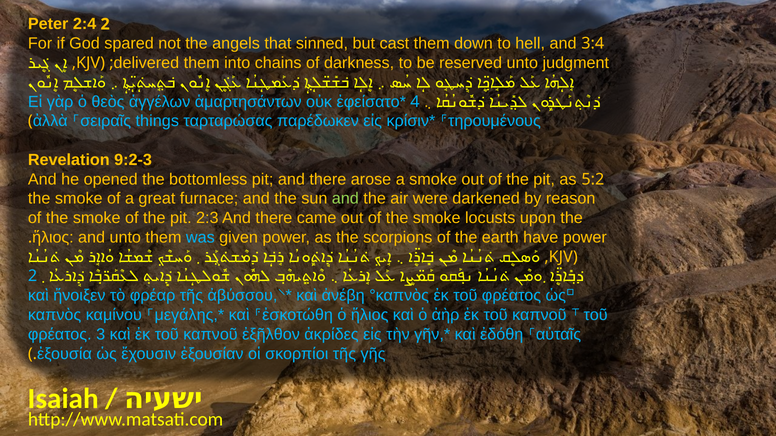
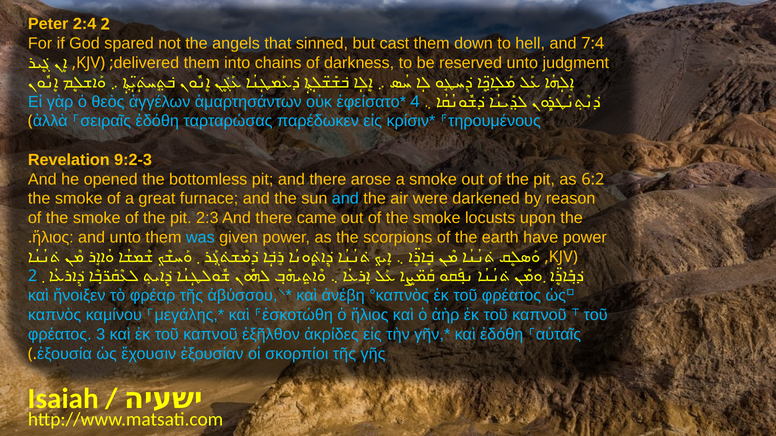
3:4: 3:4 -> 7:4 (593, 44)
things: things -> ἐδόθη (157, 121)
5:2: 5:2 -> 6:2 (593, 179)
and colour: light green -> light blue (345, 199)
